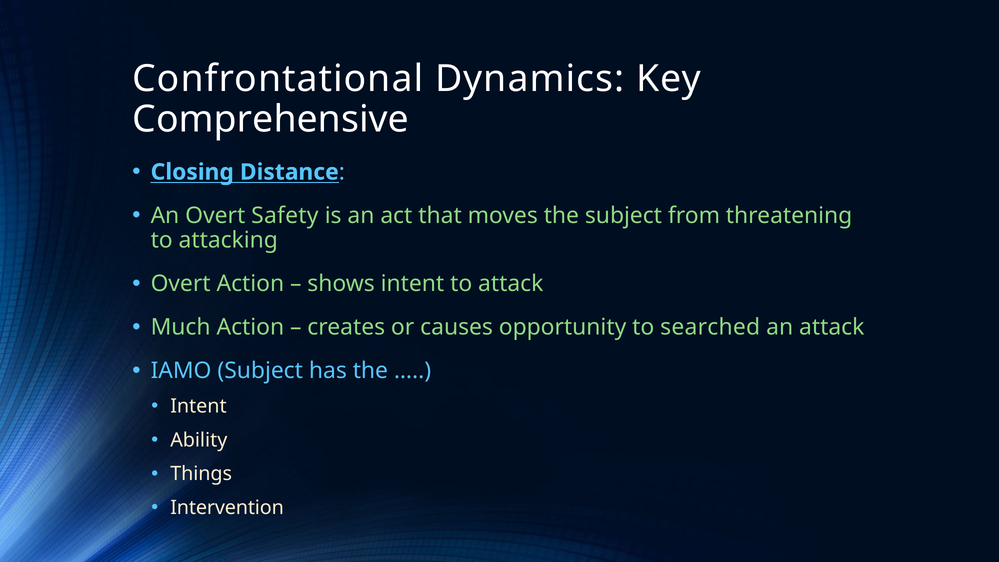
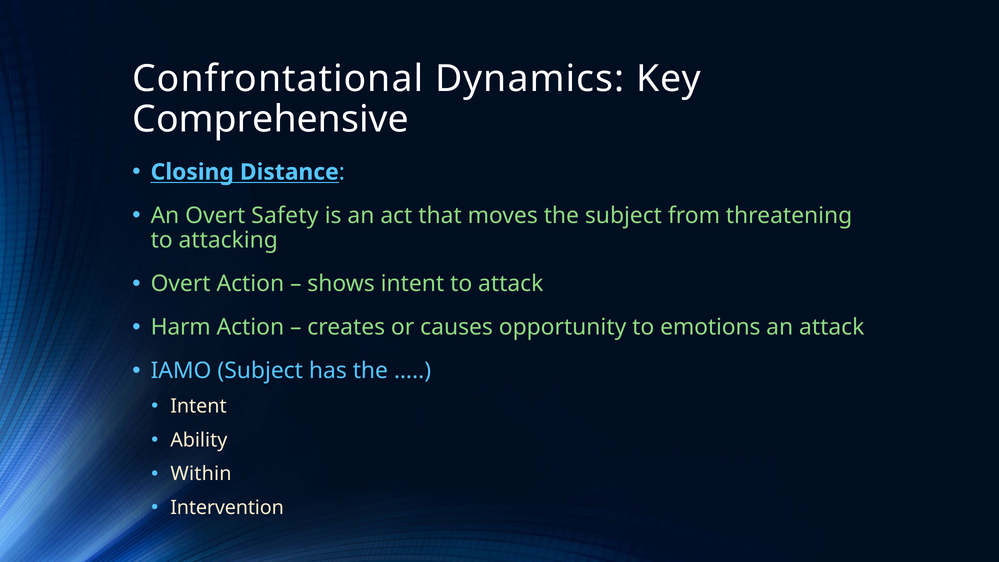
Much: Much -> Harm (181, 327)
searched: searched -> emotions (710, 327)
Things: Things -> Within (201, 474)
